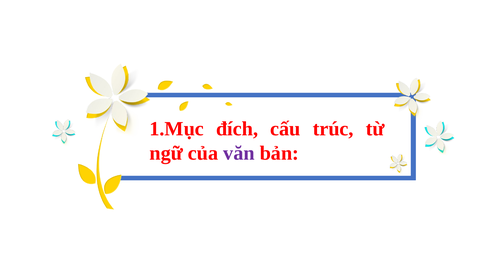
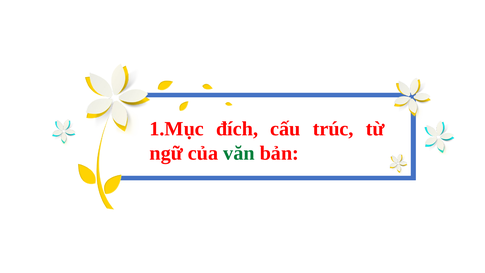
văn colour: purple -> green (239, 153)
